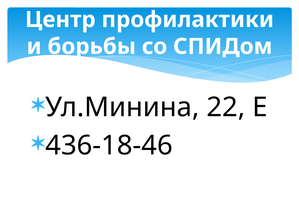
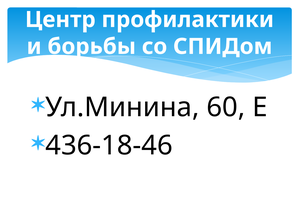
22: 22 -> 60 (226, 107)
